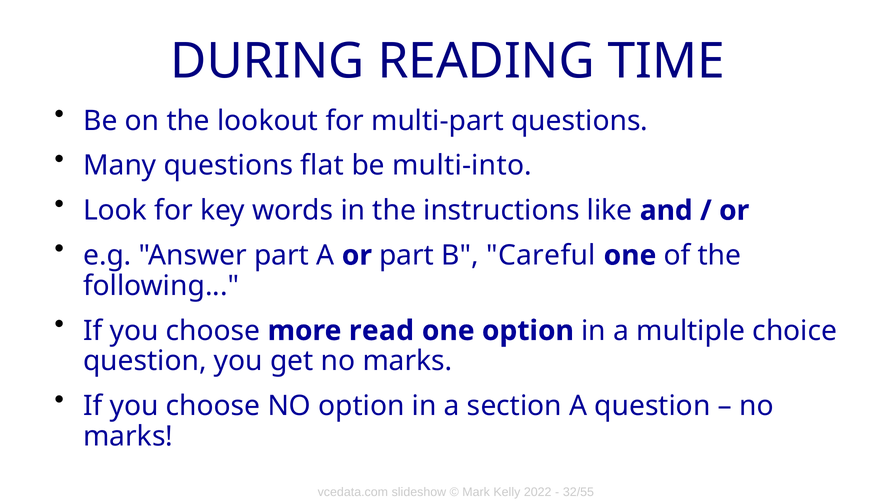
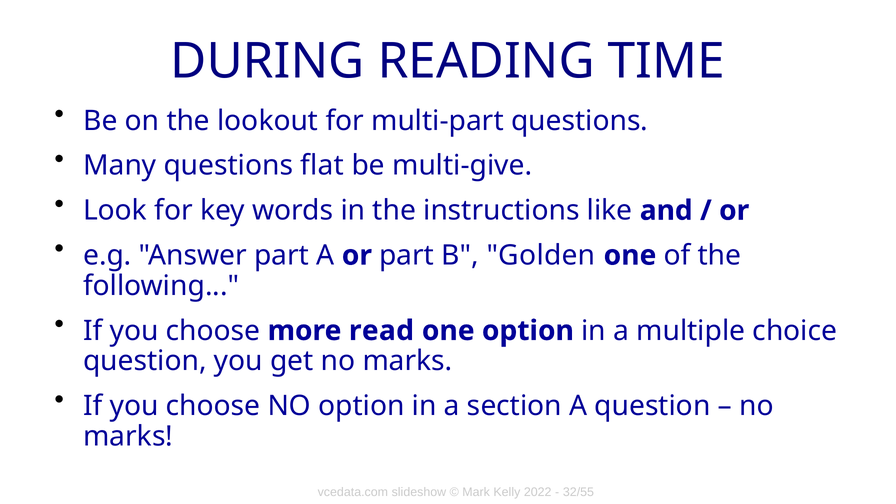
multi-into: multi-into -> multi-give (462, 166)
Careful: Careful -> Golden (541, 255)
